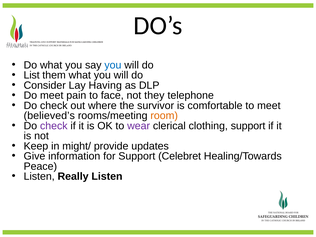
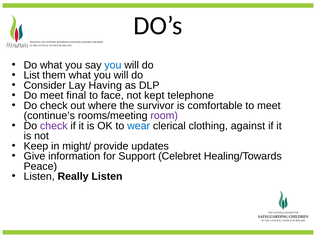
pain: pain -> final (76, 95)
they: they -> kept (154, 95)
believed’s: believed’s -> continue’s (49, 116)
room colour: orange -> purple (164, 116)
wear colour: purple -> blue (139, 126)
clothing support: support -> against (248, 126)
